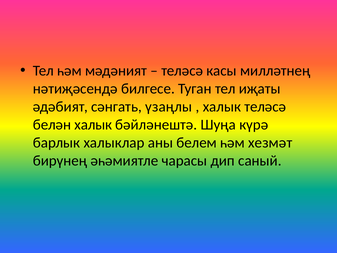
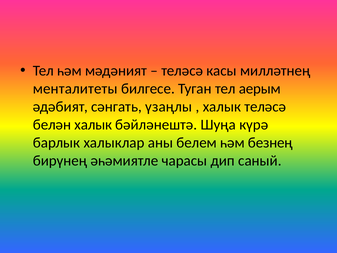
нәтиҗәсендә: нәтиҗәсендә -> менталитеты (75, 89)
иҗаты: иҗаты -> аерым (260, 89)
хезмәт: хезмәт -> безнең (270, 143)
